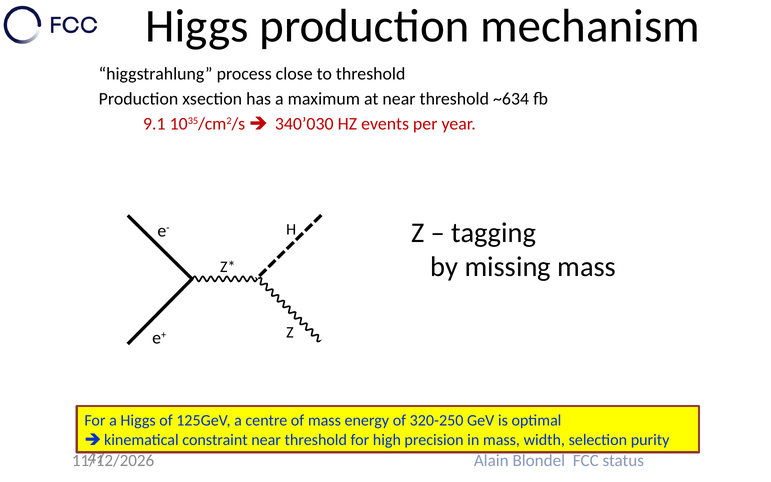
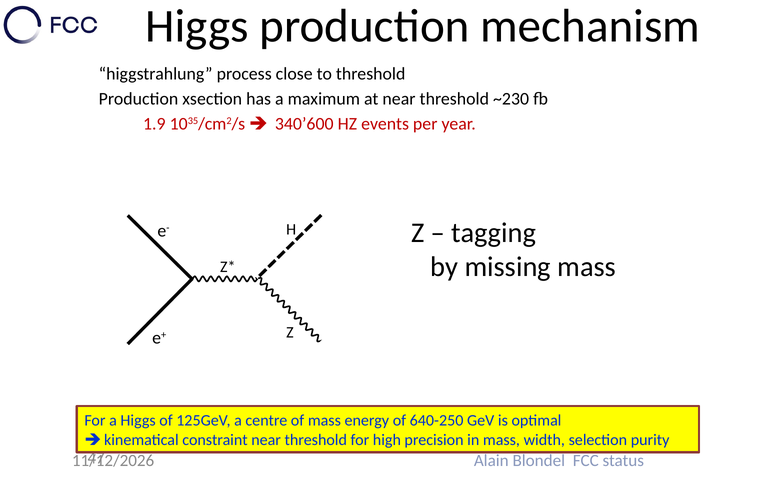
~634: ~634 -> ~230 (511, 99)
9.1: 9.1 -> 1.9 (154, 124)
340’030: 340’030 -> 340’600 (304, 124)
320-250: 320-250 -> 640-250 (437, 421)
